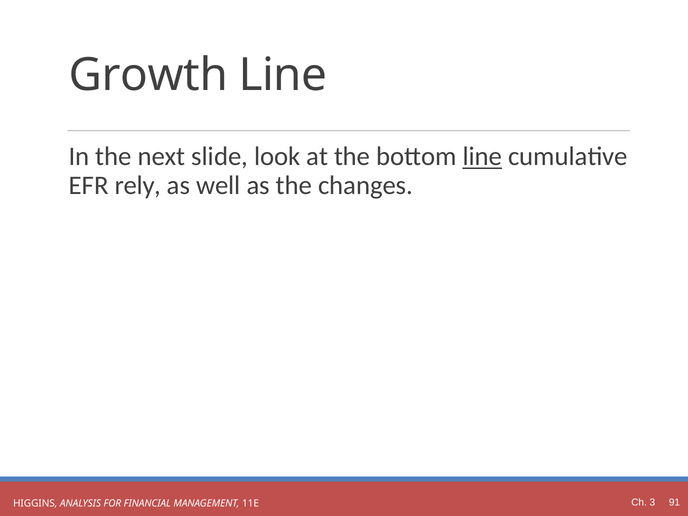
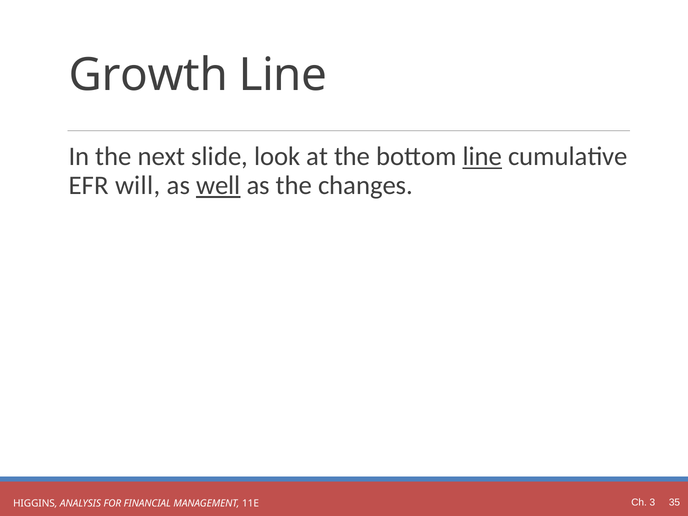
rely: rely -> will (138, 186)
well underline: none -> present (218, 186)
91: 91 -> 35 (674, 502)
